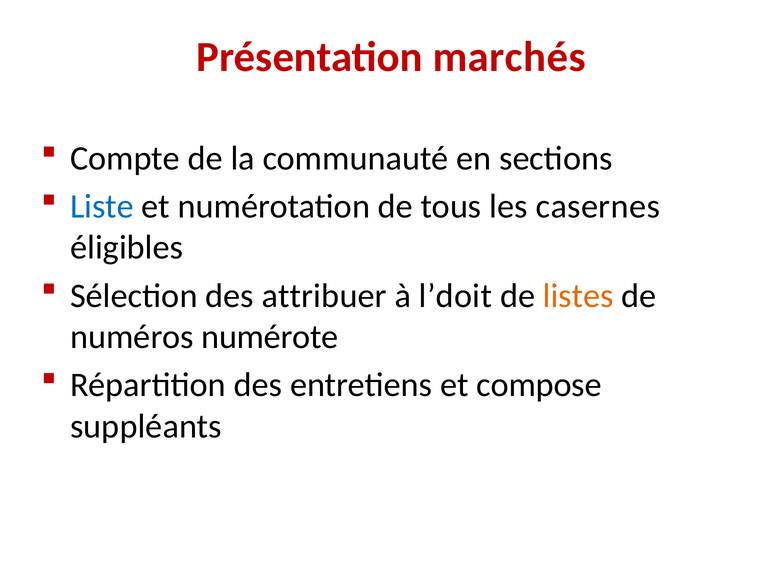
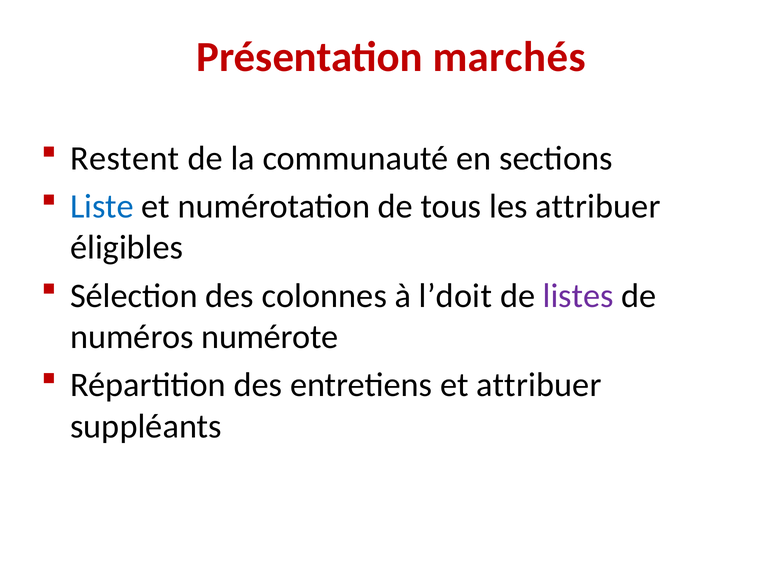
Compte: Compte -> Restent (125, 158)
les casernes: casernes -> attribuer (598, 206)
attribuer: attribuer -> colonnes (324, 296)
listes colour: orange -> purple (578, 296)
et compose: compose -> attribuer (539, 385)
